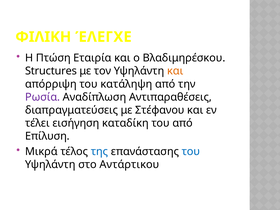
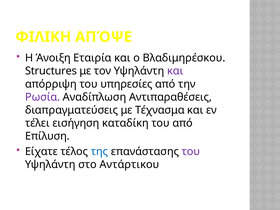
ΈΛΕΓΧΕ: ΈΛΕΓΧΕ -> ΑΠΌΨΕ (104, 37)
Πτώση: Πτώση -> Άνοιξη (53, 58)
και colour: orange -> purple (175, 71)
κατάληψη: κατάληψη -> υπηρεσίες (126, 84)
Στέφανου: Στέφανου -> Τέχνασμα (160, 110)
Μικρά: Μικρά -> Είχατε (41, 152)
του colour: blue -> purple (191, 152)
